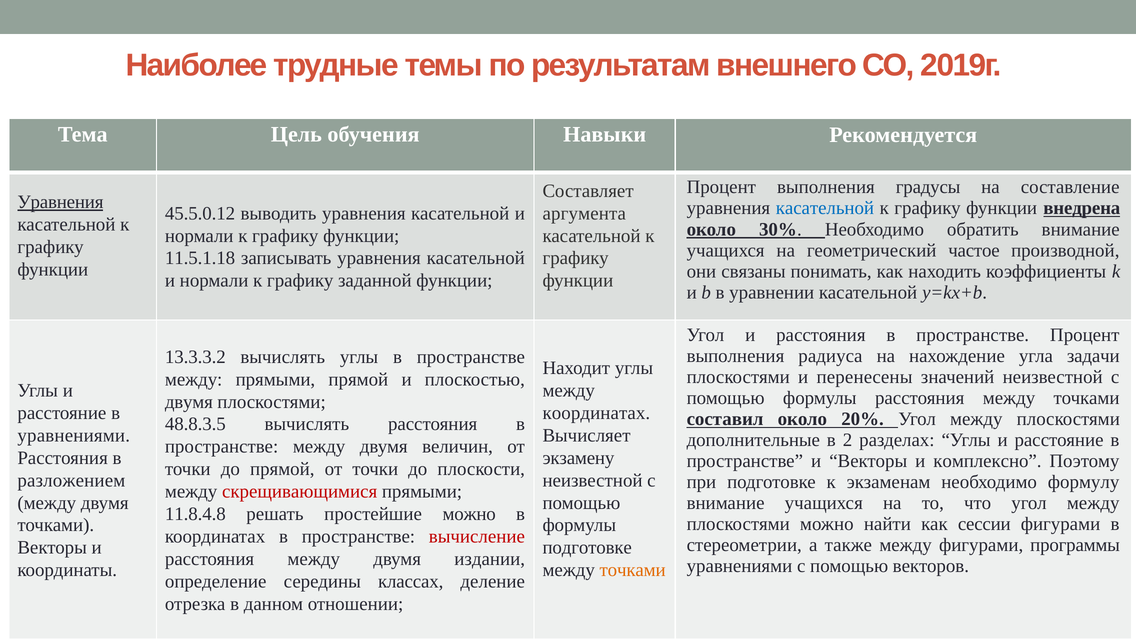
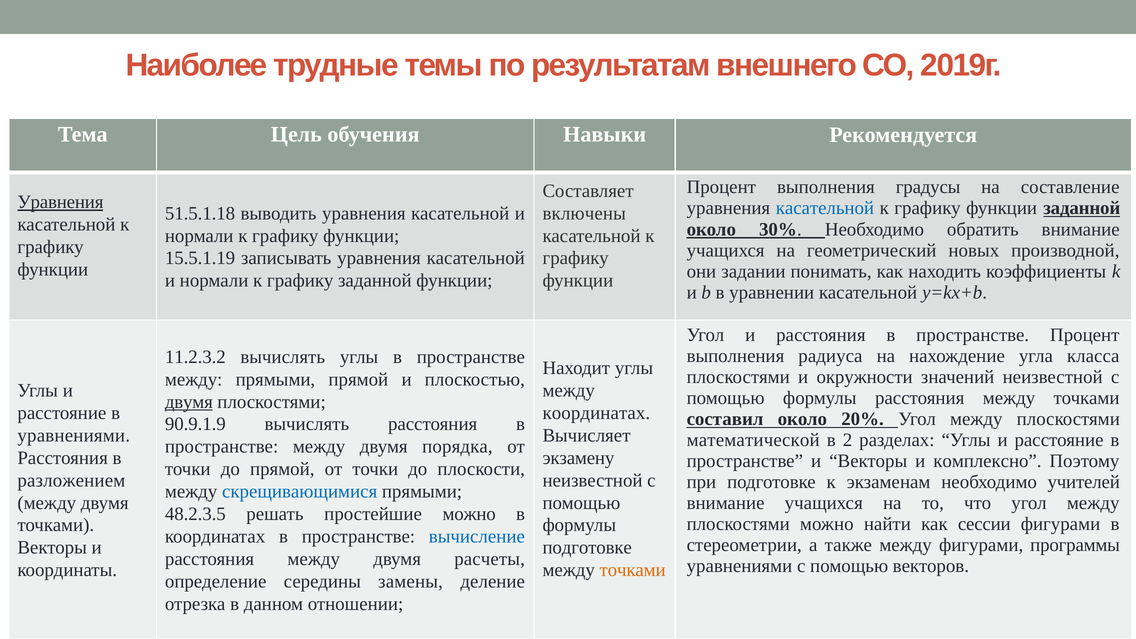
функции внедрена: внедрена -> заданной (1082, 208)
45.5.0.12: 45.5.0.12 -> 51.5.1.18 (200, 213)
аргумента: аргумента -> включены (584, 213)
частое: частое -> новых (974, 250)
11.5.1.18: 11.5.1.18 -> 15.5.1.19 (200, 258)
связаны: связаны -> задании (753, 271)
задачи: задачи -> класса (1093, 356)
13.3.3.2: 13.3.3.2 -> 11.2.3.2 (195, 357)
перенесены: перенесены -> окружности (865, 377)
двумя underline: none -> present (189, 402)
48.8.3.5: 48.8.3.5 -> 90.9.1.9 (195, 424)
дополнительные: дополнительные -> математической (753, 440)
величин: величин -> порядка (457, 447)
формулу: формулу -> учителей (1084, 482)
скрещивающимися colour: red -> blue (300, 492)
11.8.4.8: 11.8.4.8 -> 48.2.3.5 (195, 514)
вычисление colour: red -> blue (477, 536)
издании: издании -> расчеты (490, 559)
классах: классах -> замены (411, 581)
